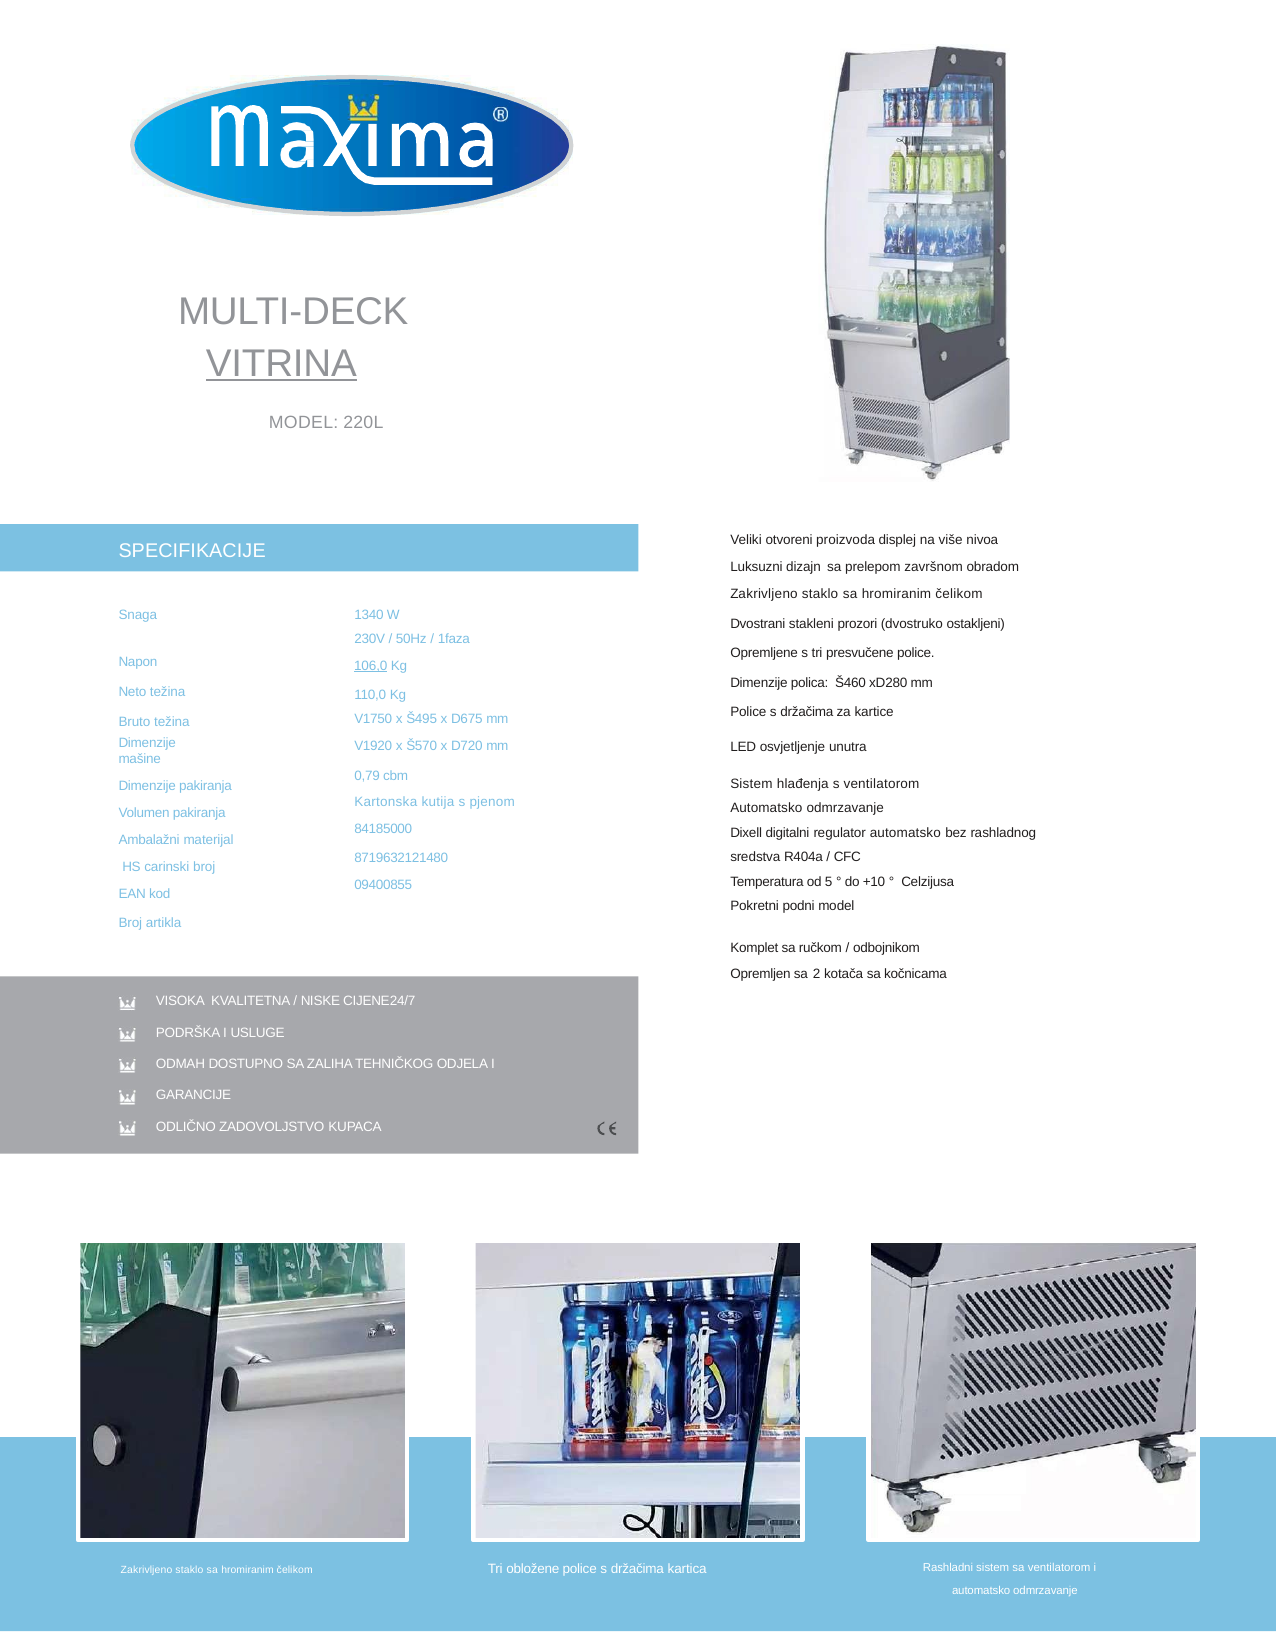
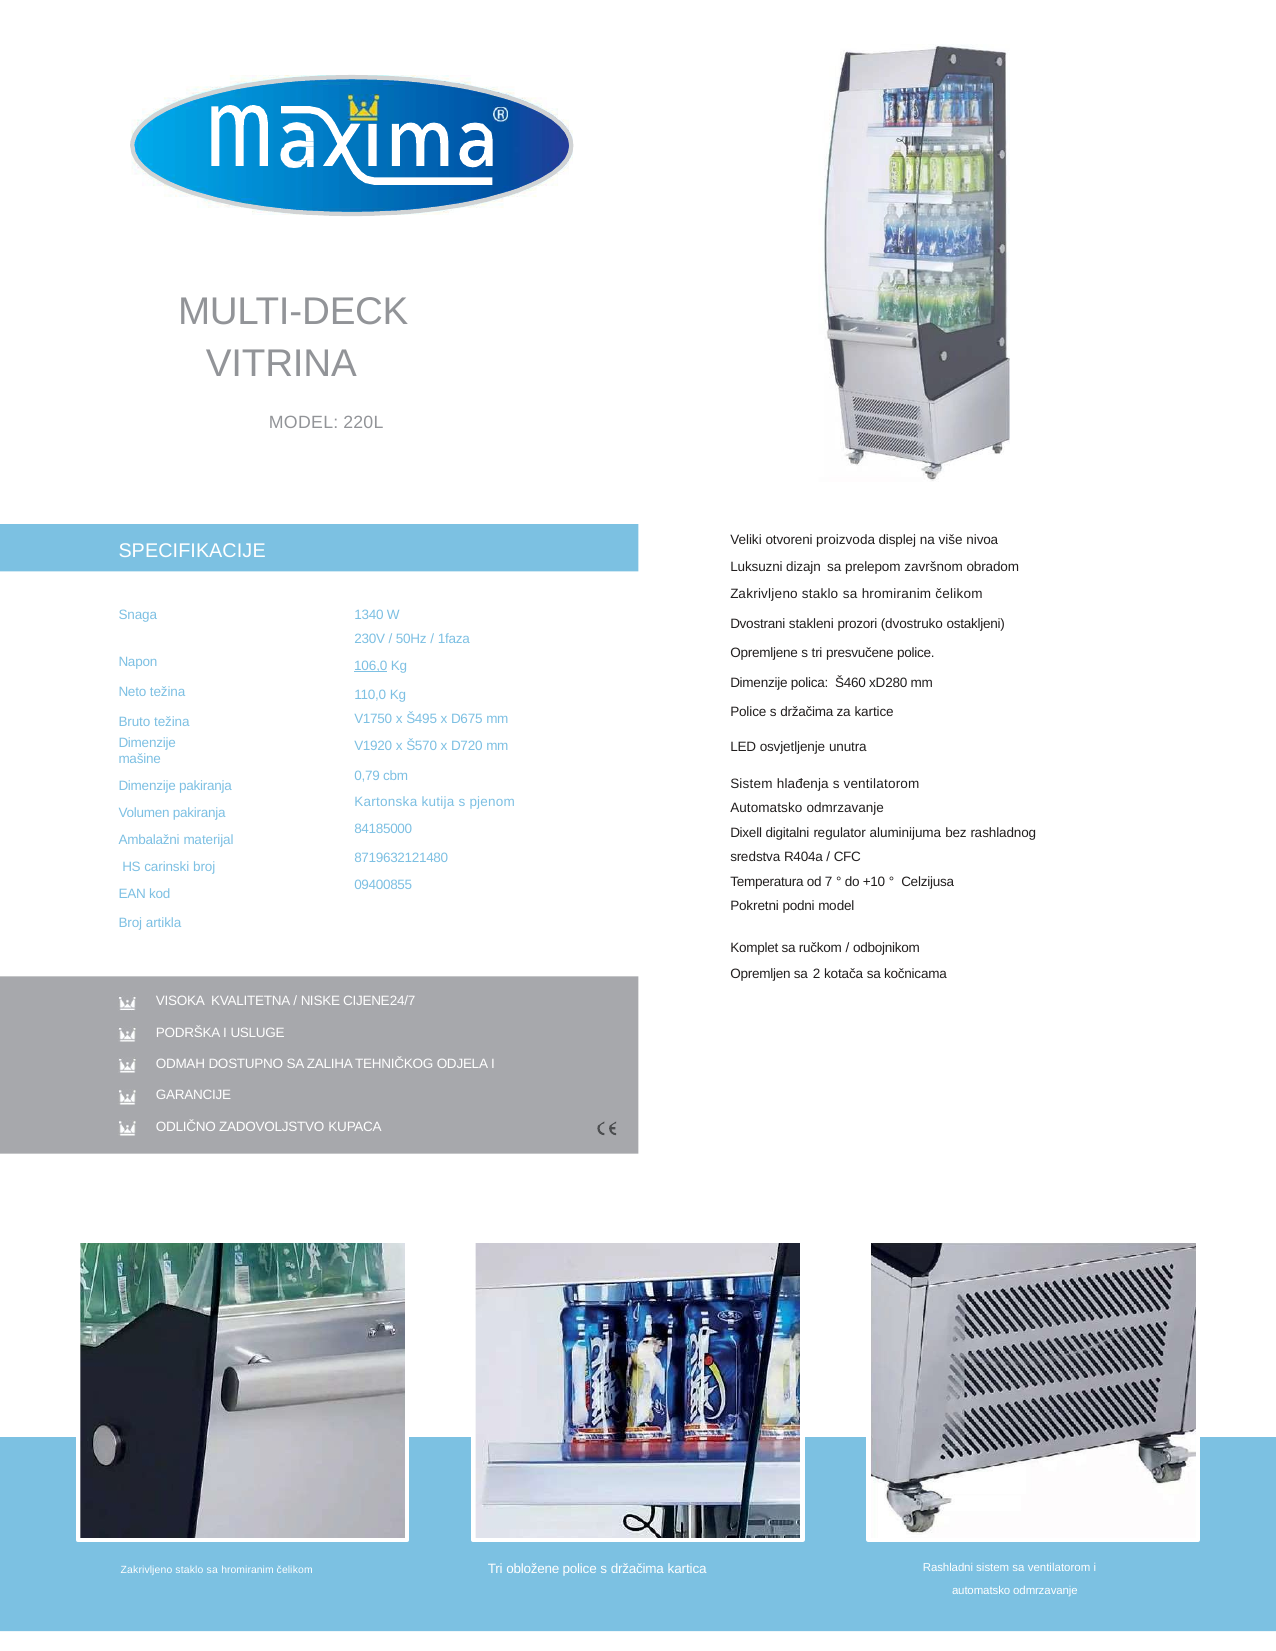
VITRINA underline: present -> none (281, 364)
regulator automatsko: automatsko -> aluminijuma (905, 833)
5: 5 -> 7 (829, 882)
